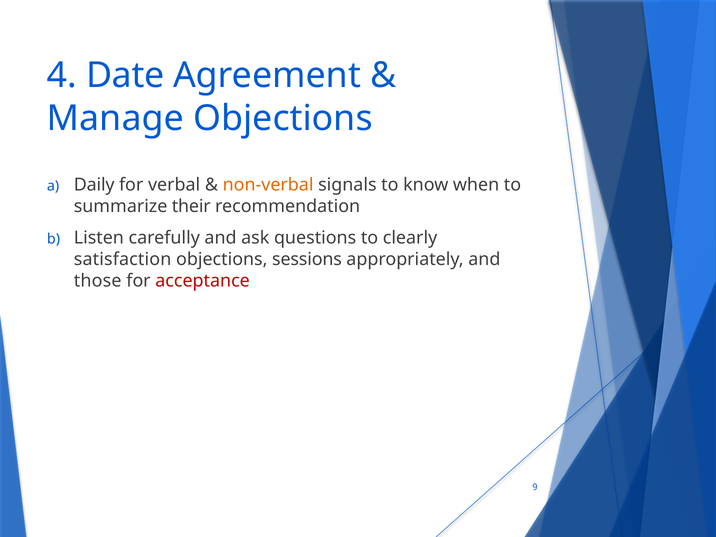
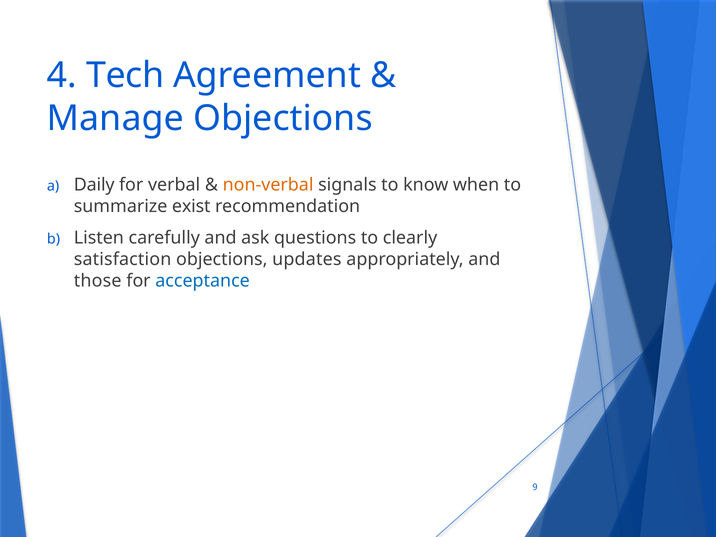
Date: Date -> Tech (125, 75)
their: their -> exist (191, 206)
sessions: sessions -> updates (307, 259)
acceptance colour: red -> blue (203, 281)
